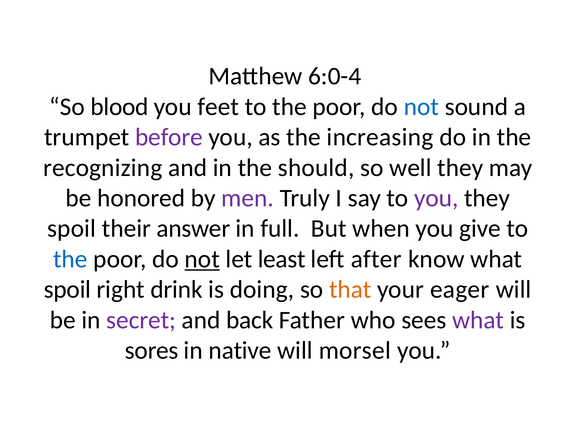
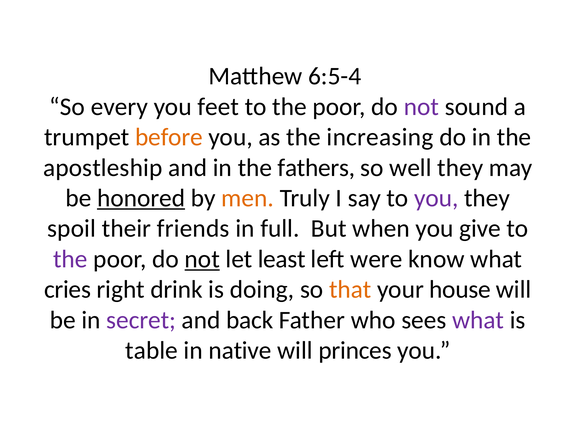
6:0-4: 6:0-4 -> 6:5-4 (335, 76)
blood: blood -> every (119, 107)
not colour: blue -> purple (421, 107)
before colour: purple -> orange (169, 137)
recognizing: recognizing -> apostleship (103, 168)
should: should -> fathers (316, 168)
honored underline: none -> present (141, 198)
men colour: purple -> orange (248, 198)
answer: answer -> friends (193, 229)
the colour: blue -> purple (70, 259)
after: after -> were (376, 259)
spoil: spoil -> cries (67, 290)
eager: eager -> house (460, 290)
sores: sores -> table (152, 351)
morsel: morsel -> princes (355, 351)
